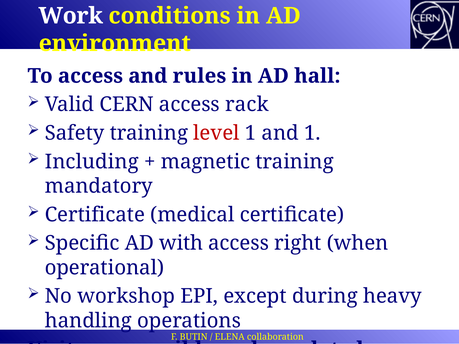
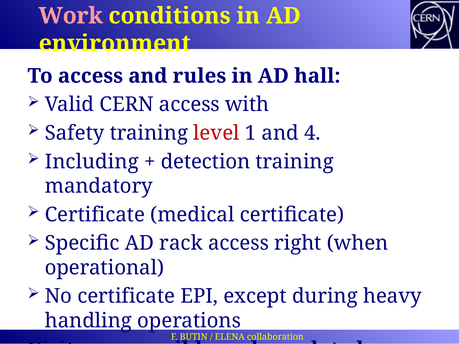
Work colour: white -> pink (71, 16)
rack: rack -> with (247, 105)
and 1: 1 -> 4 (312, 133)
magnetic: magnetic -> detection (206, 162)
with: with -> rack (181, 243)
No workshop: workshop -> certificate (126, 296)
